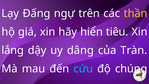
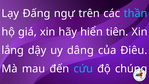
thần colour: yellow -> light blue (136, 13)
tiêu: tiêu -> tiên (117, 32)
Tràn: Tràn -> Điêu (134, 50)
